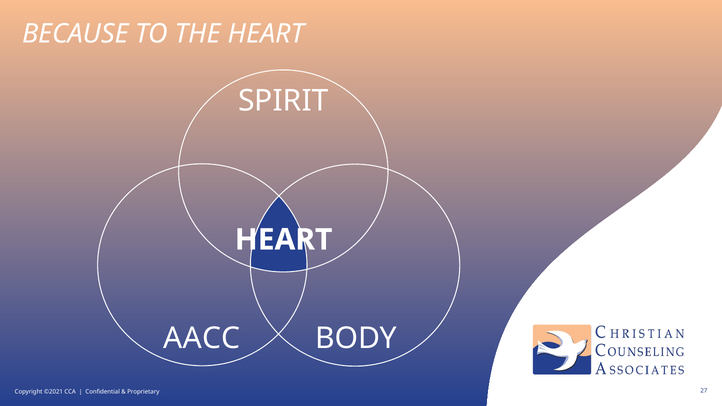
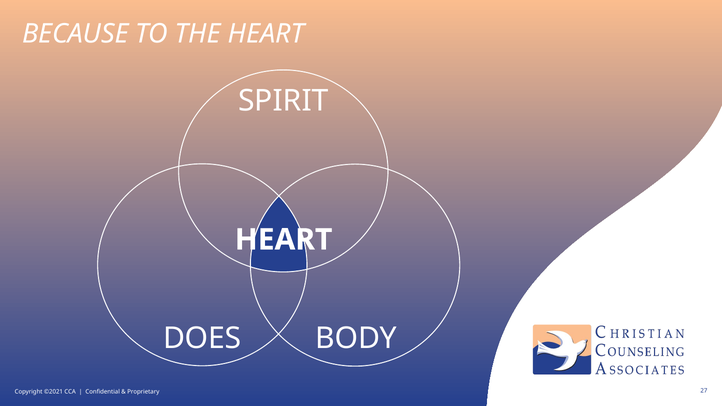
AACC: AACC -> DOES (202, 338)
